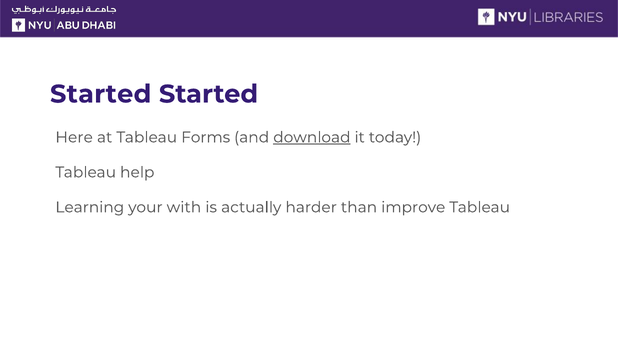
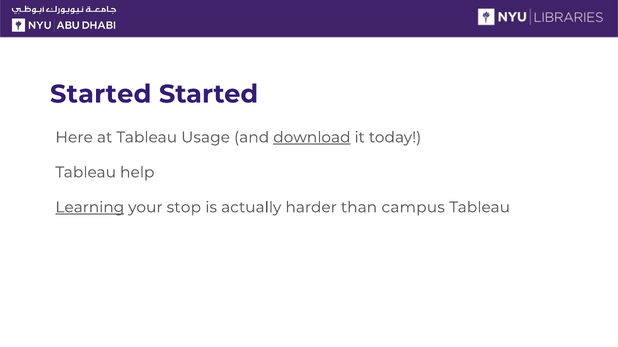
Forms: Forms -> Usage (206, 138)
Learning underline: none -> present (90, 208)
with: with -> stop (184, 208)
improve: improve -> campus (413, 208)
